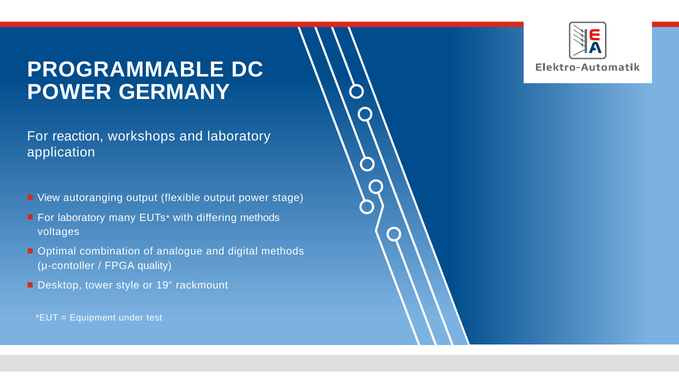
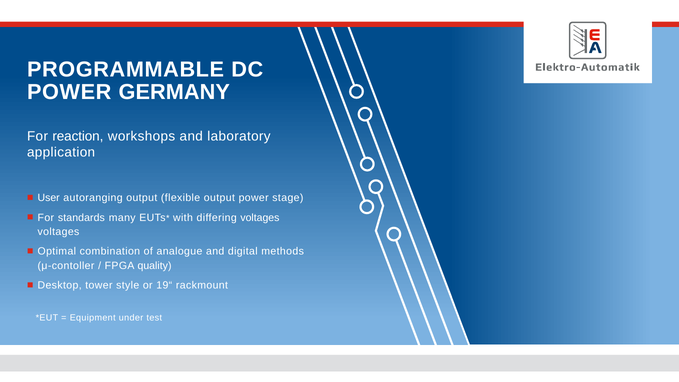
View: View -> User (49, 198)
For laboratory: laboratory -> standards (81, 218)
differing methods: methods -> voltages (260, 218)
